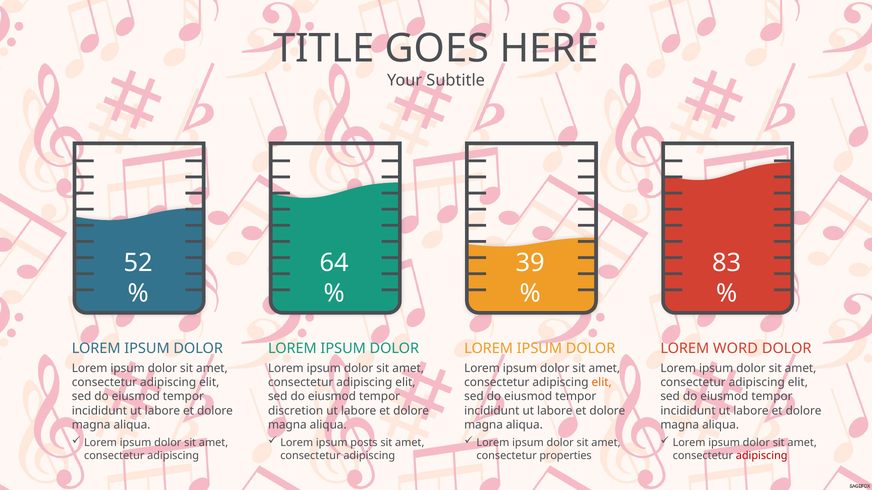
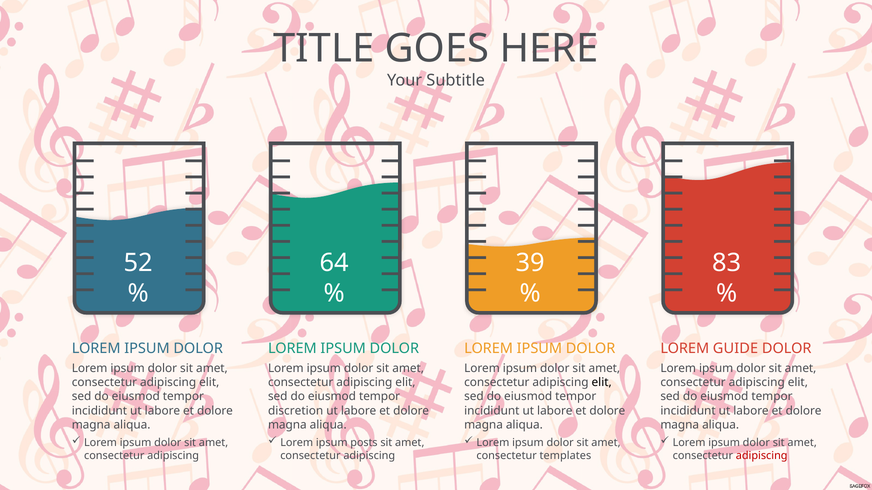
WORD: WORD -> GUIDE (736, 349)
elit colour: orange -> black (602, 383)
properties: properties -> templates (565, 456)
